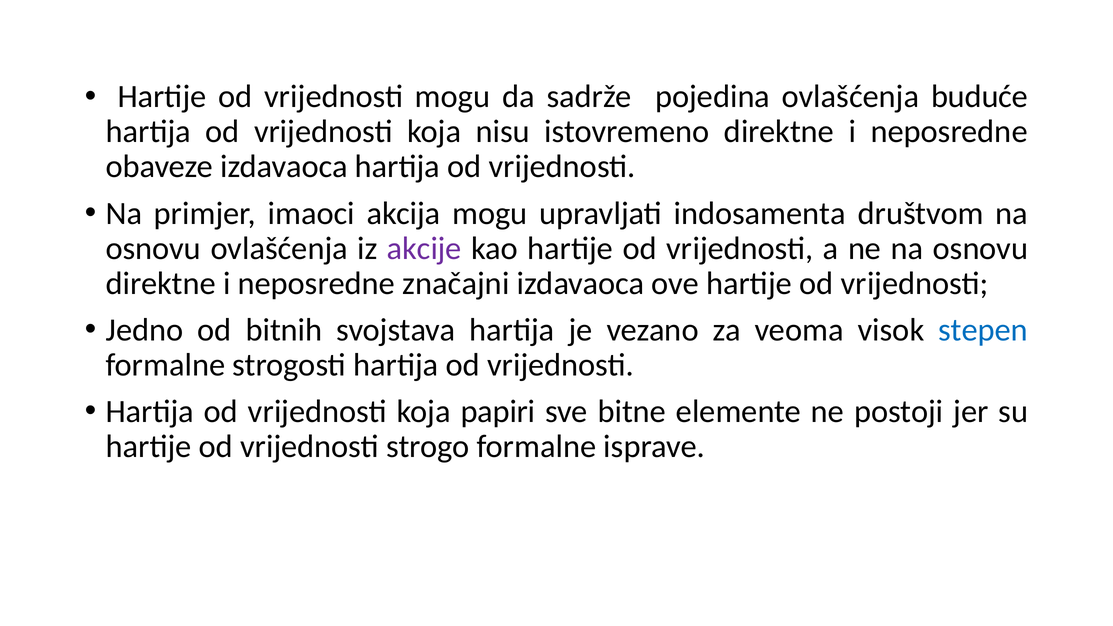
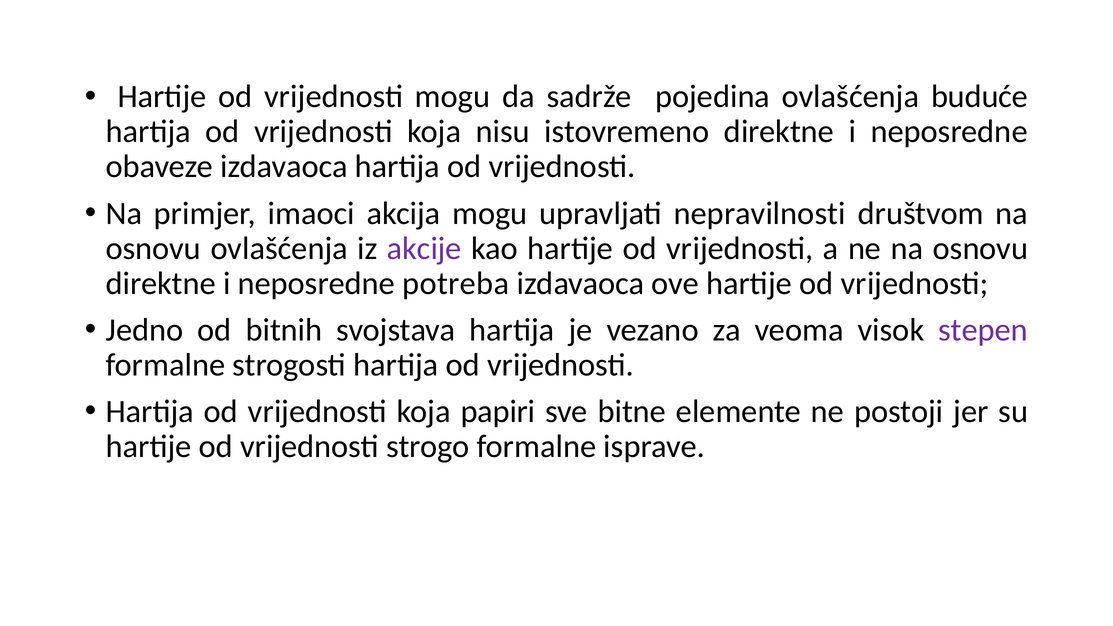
indosamenta: indosamenta -> nepravilnosti (760, 213)
značajni: značajni -> potreba (456, 283)
stepen colour: blue -> purple (983, 330)
